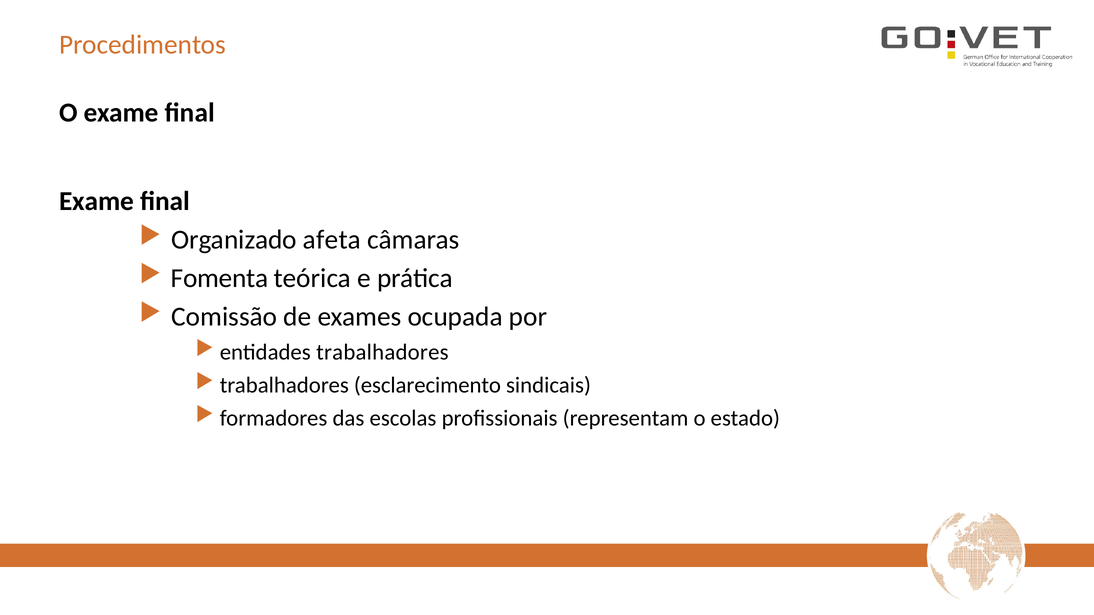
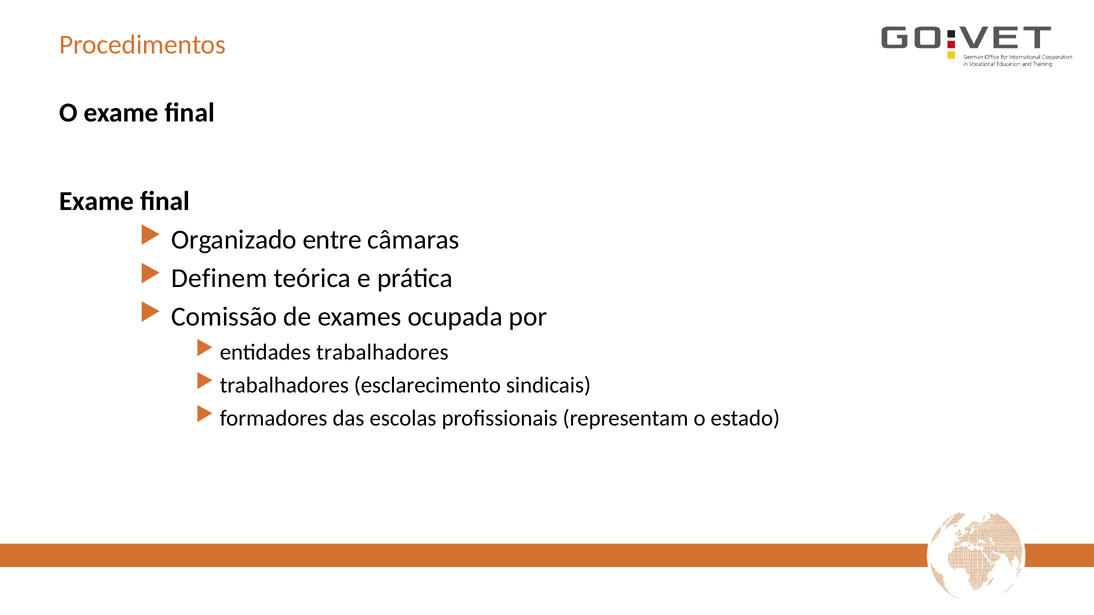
afeta: afeta -> entre (332, 240)
Fomenta: Fomenta -> Definem (219, 278)
